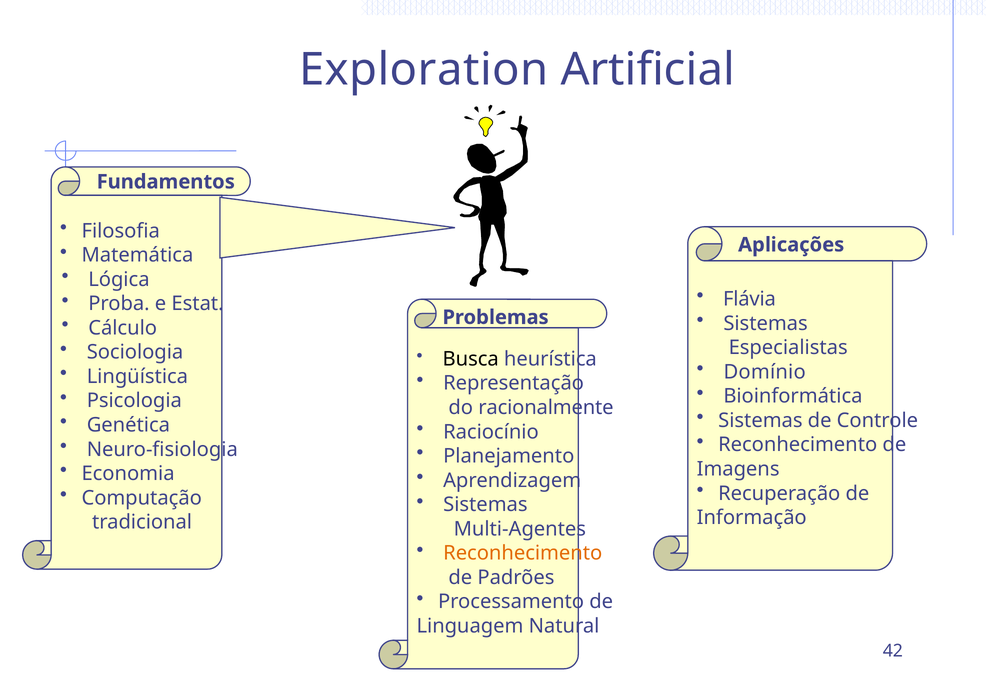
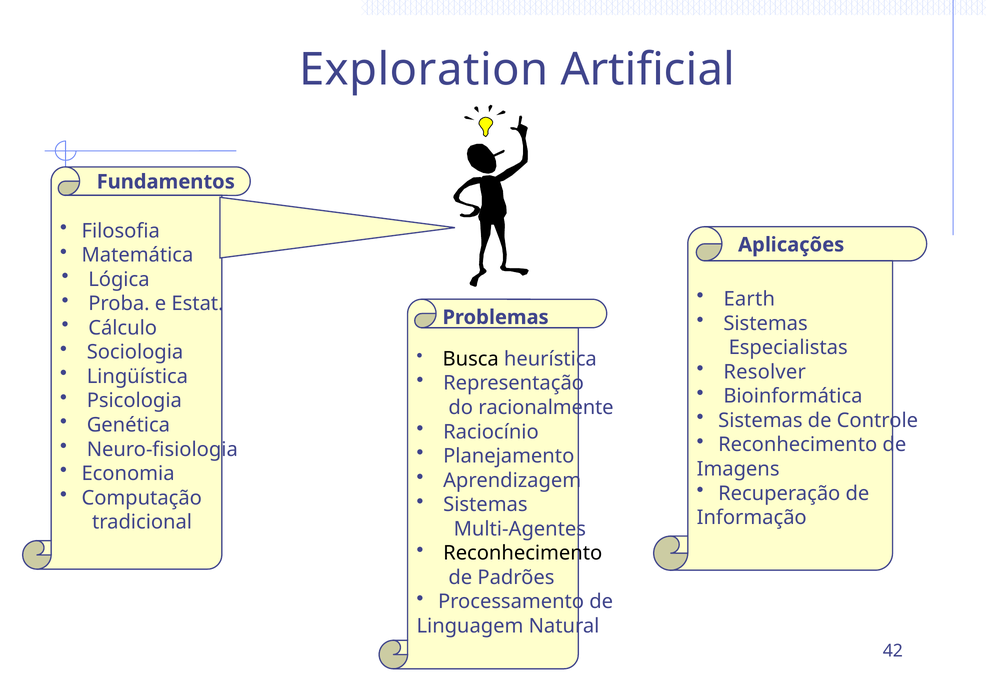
Flávia: Flávia -> Earth (749, 299)
Domínio: Domínio -> Resolver (765, 372)
Reconhecimento colour: orange -> black (523, 553)
